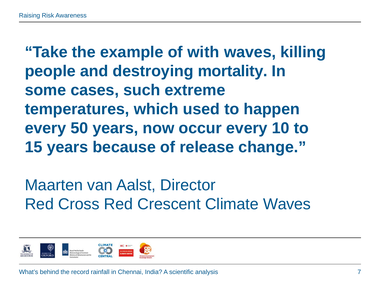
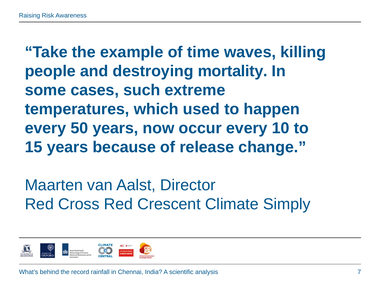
with: with -> time (203, 52)
Climate Waves: Waves -> Simply (287, 204)
